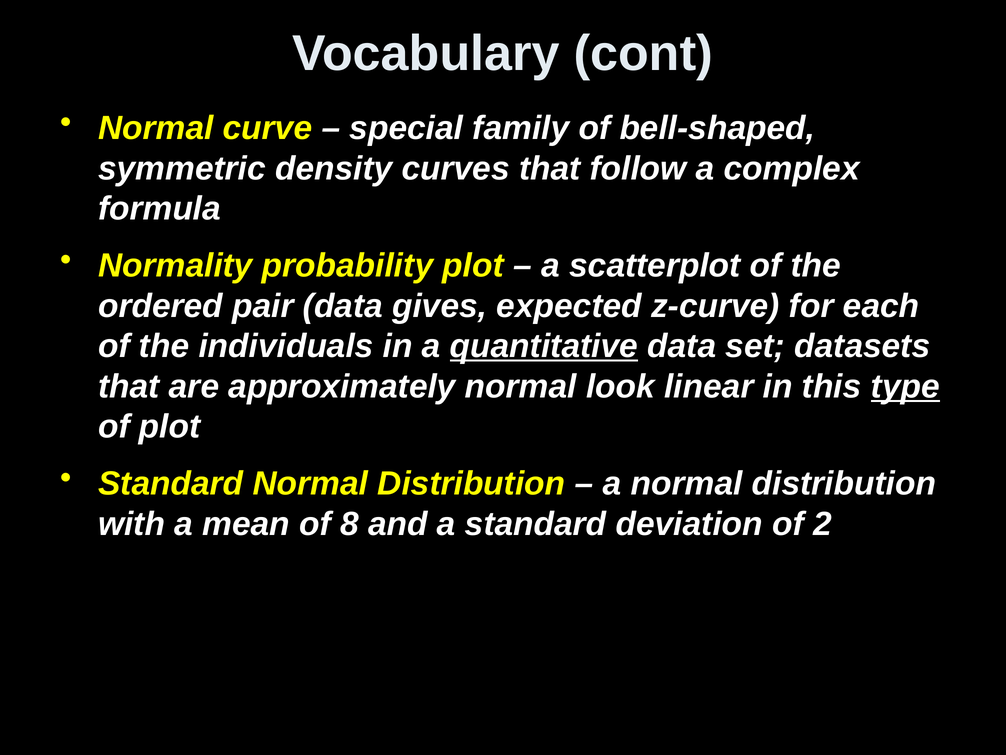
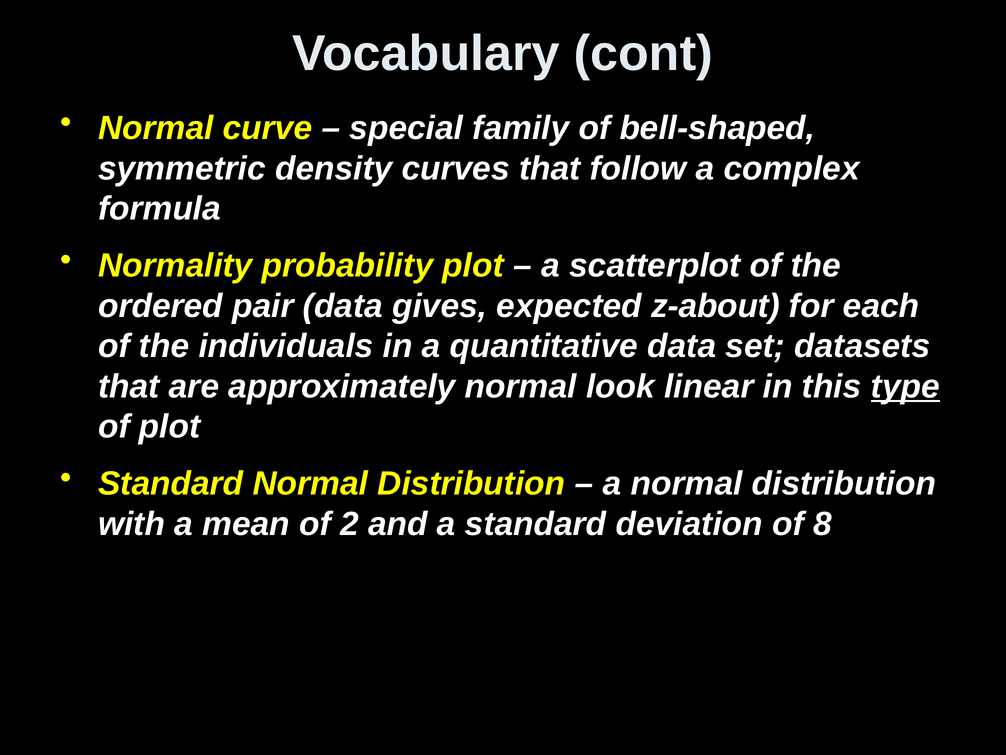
z-curve: z-curve -> z-about (716, 306)
quantitative underline: present -> none (544, 346)
8: 8 -> 2 (349, 524)
2: 2 -> 8 (822, 524)
